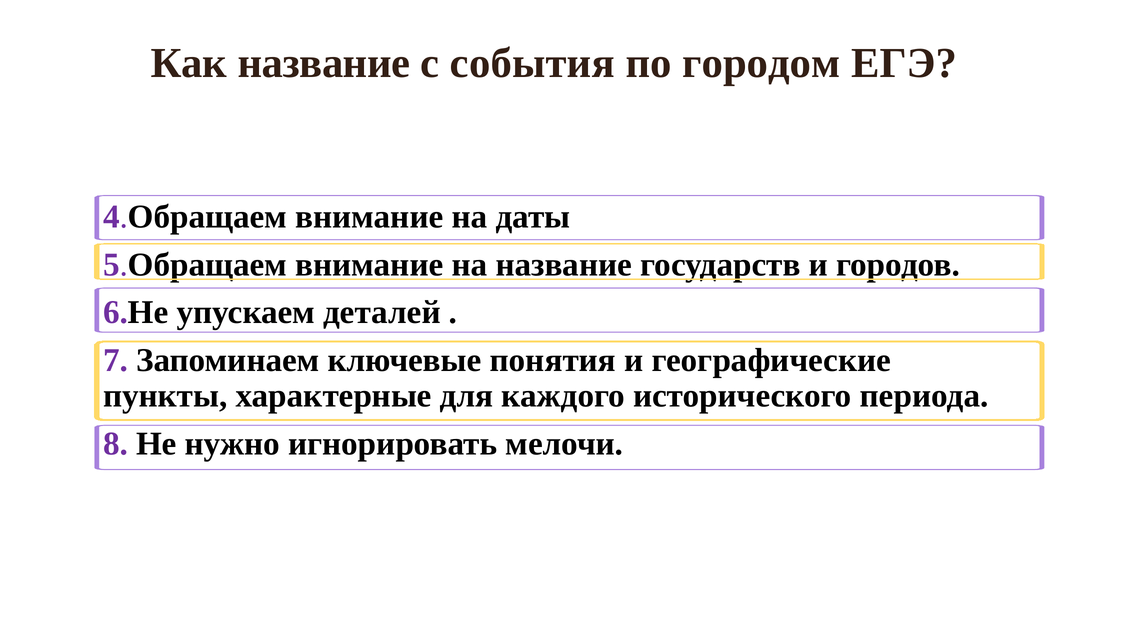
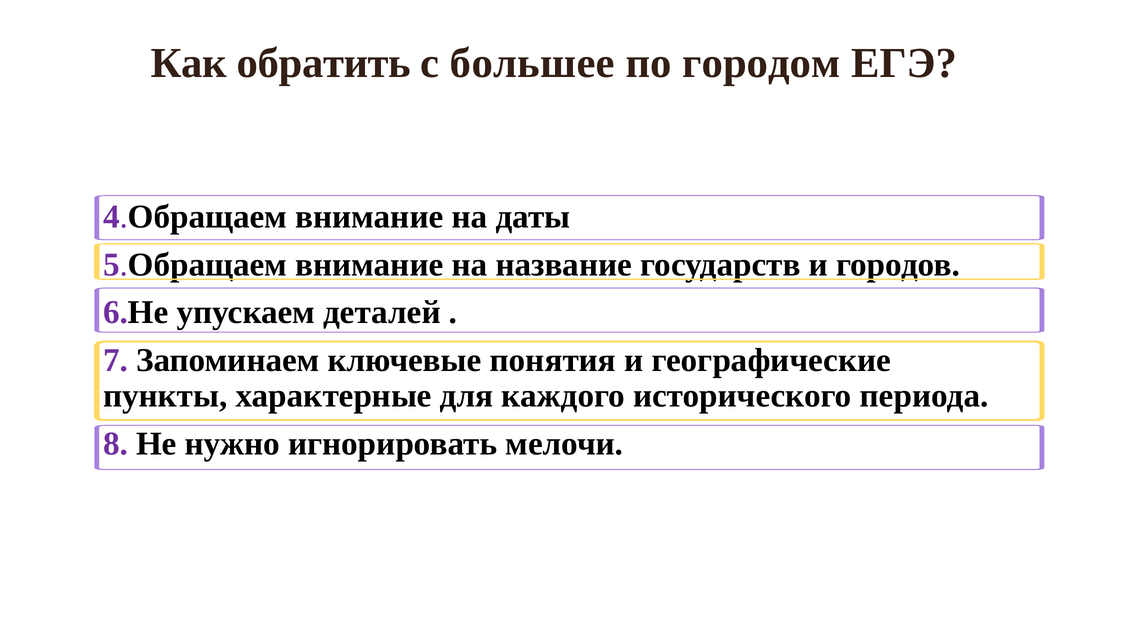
Как название: название -> обратить (324, 63)
события: события -> большее (532, 63)
